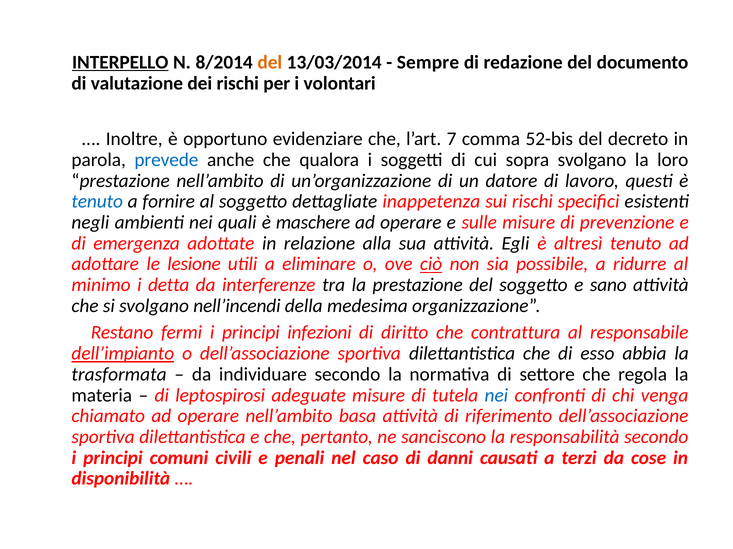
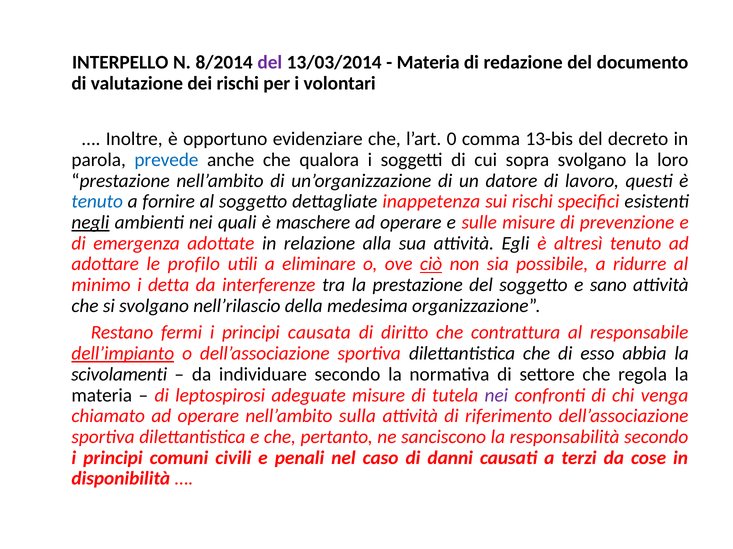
INTERPELLO underline: present -> none (120, 62)
del colour: orange -> purple (270, 62)
Sempre: Sempre -> Materia (428, 62)
7: 7 -> 0 (452, 139)
52-bis: 52-bis -> 13-bis (549, 139)
negli underline: none -> present (90, 223)
lesione: lesione -> profilo (194, 264)
nell’incendi: nell’incendi -> nell’rilascio (237, 306)
infezioni: infezioni -> causata (319, 333)
trasformata: trasformata -> scivolamenti (119, 375)
nei colour: blue -> purple (496, 396)
basa: basa -> sulla (357, 417)
